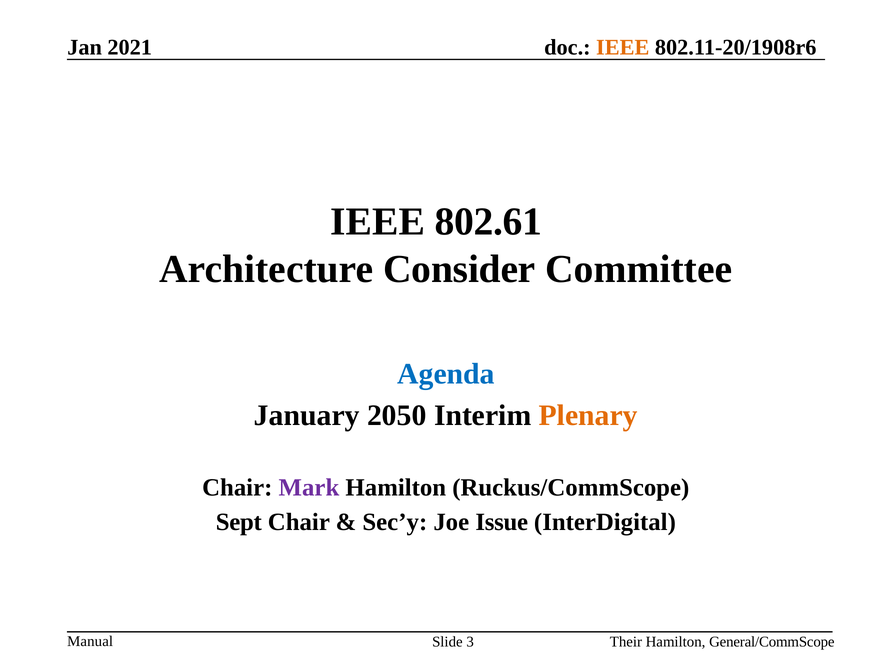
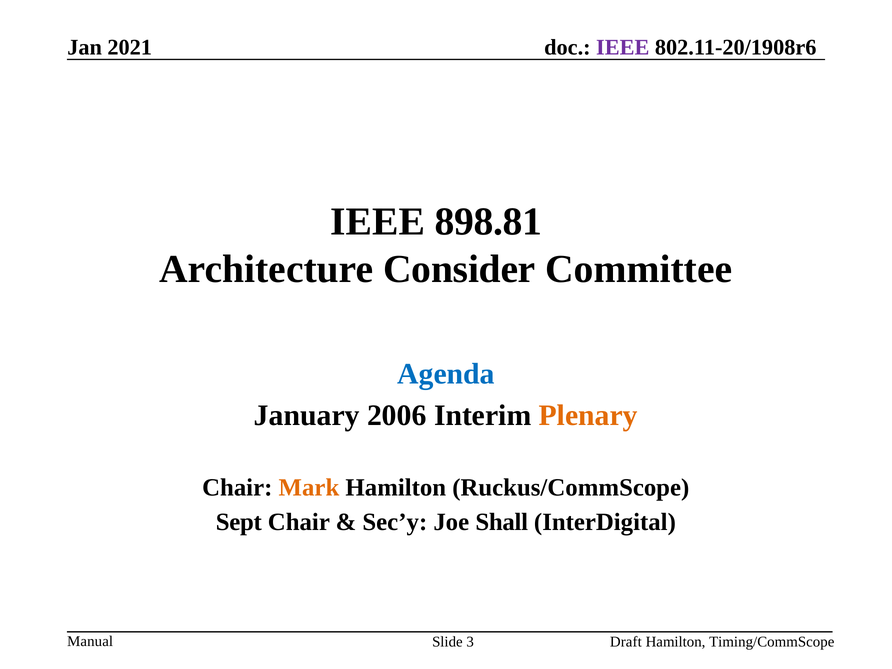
IEEE colour: orange -> purple (623, 48)
802.61: 802.61 -> 898.81 (488, 222)
2050: 2050 -> 2006 (397, 415)
Mark colour: purple -> orange (309, 487)
Issue: Issue -> Shall (502, 522)
Their: Their -> Draft (626, 642)
General/CommScope: General/CommScope -> Timing/CommScope (772, 642)
